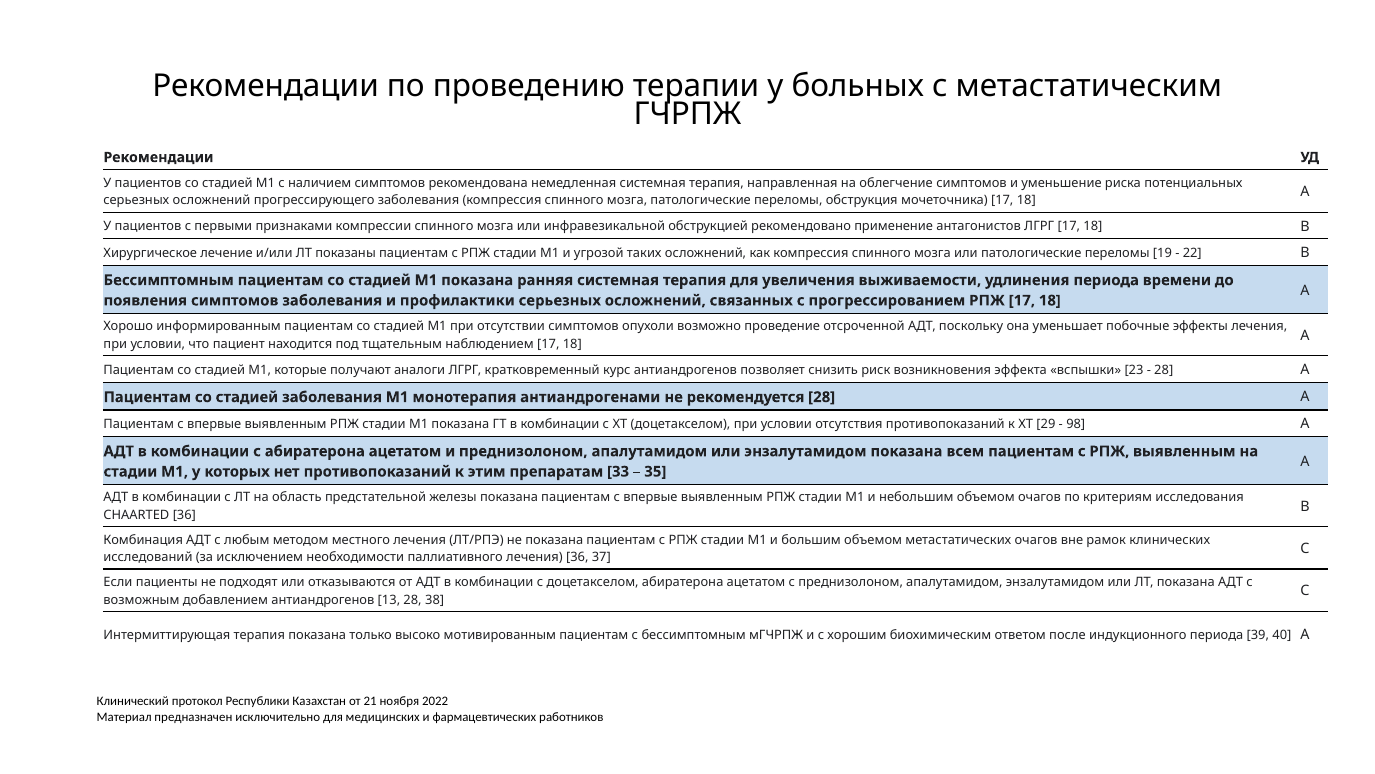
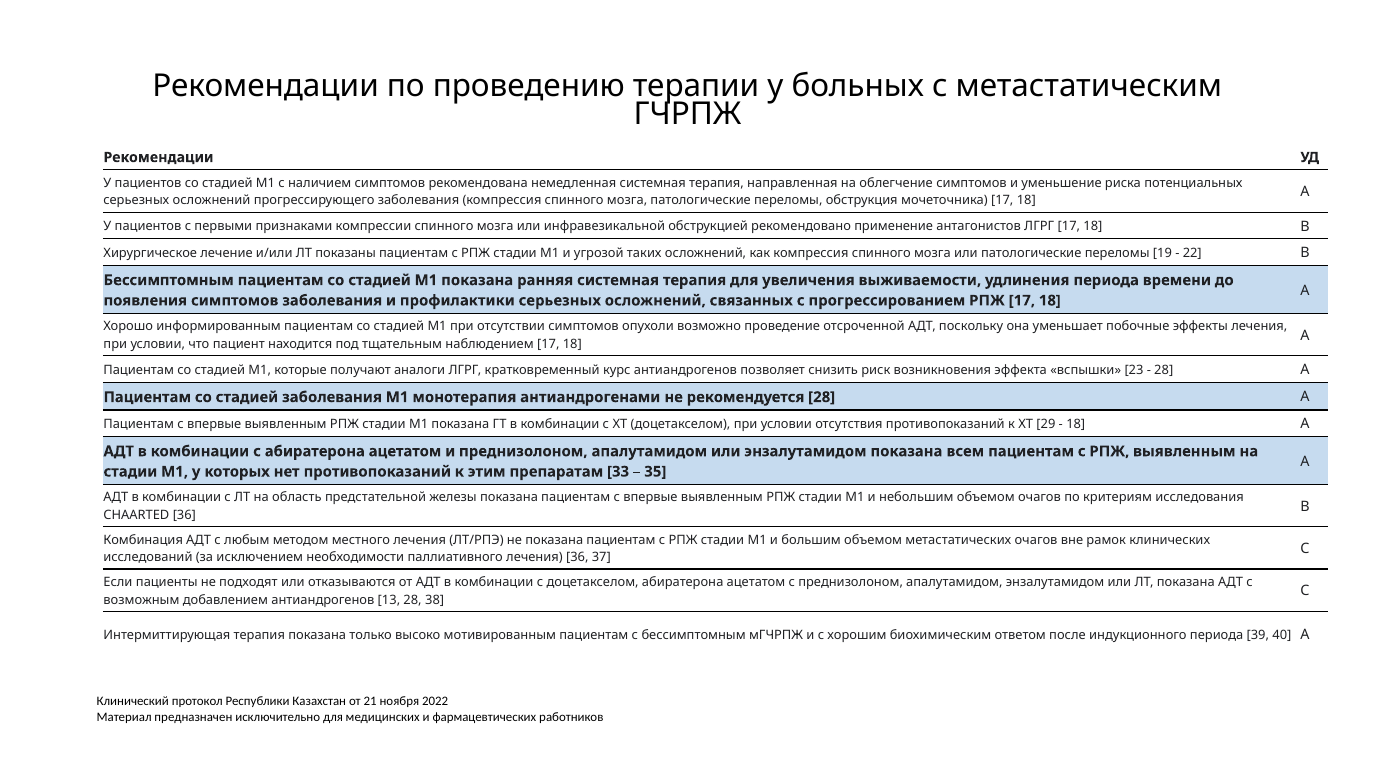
98: 98 -> 18 (1076, 424)
